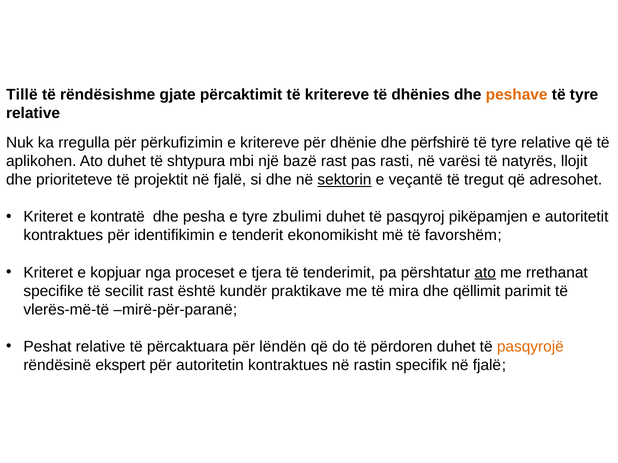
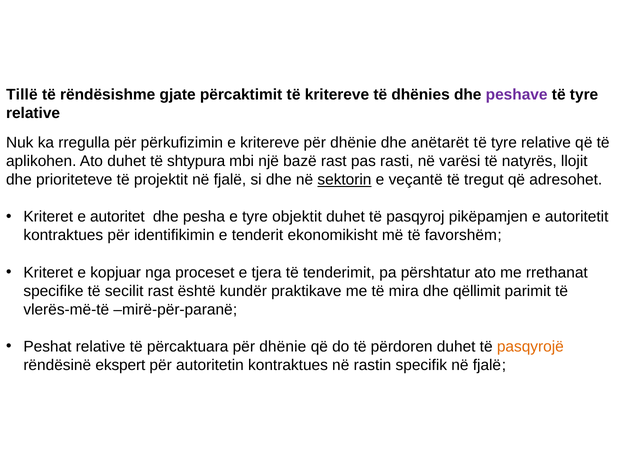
peshave colour: orange -> purple (517, 95)
përfshirë: përfshirë -> anëtarët (440, 143)
kontratë: kontratë -> autoritet (117, 217)
zbulimi: zbulimi -> objektit (297, 217)
ato underline: present -> none (485, 273)
përcaktuara për lëndën: lëndën -> dhënie (283, 347)
